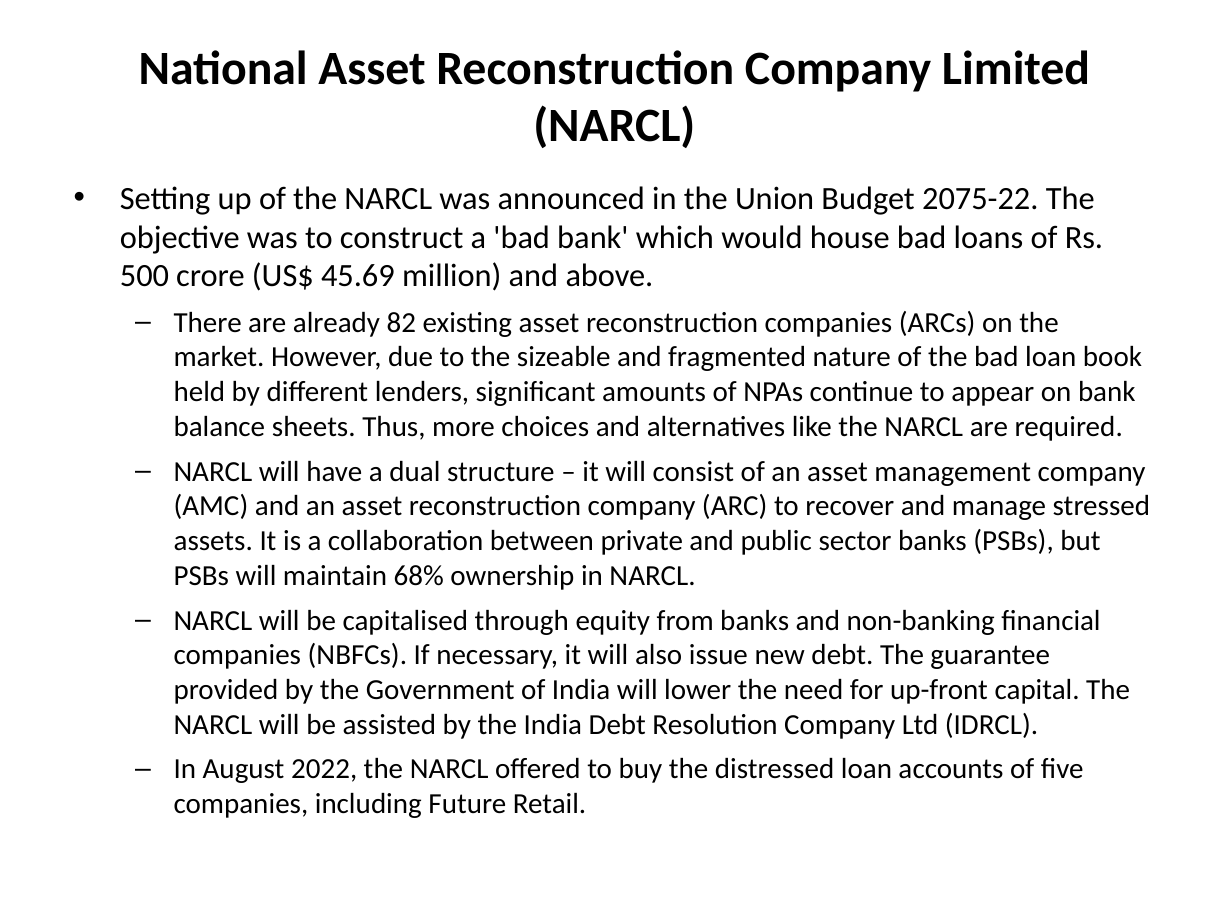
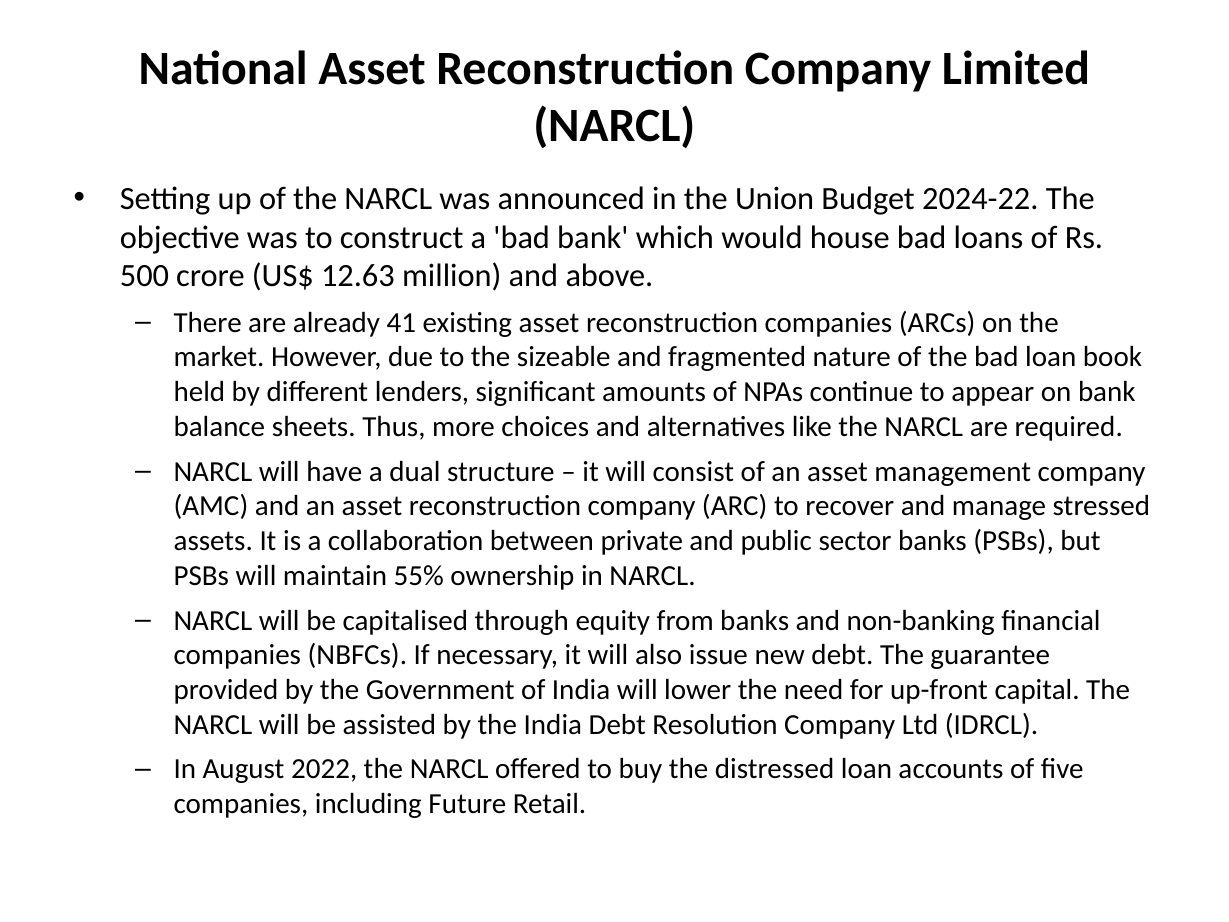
2075-22: 2075-22 -> 2024-22 (980, 198)
45.69: 45.69 -> 12.63 (358, 276)
82: 82 -> 41 (401, 322)
68%: 68% -> 55% (419, 576)
